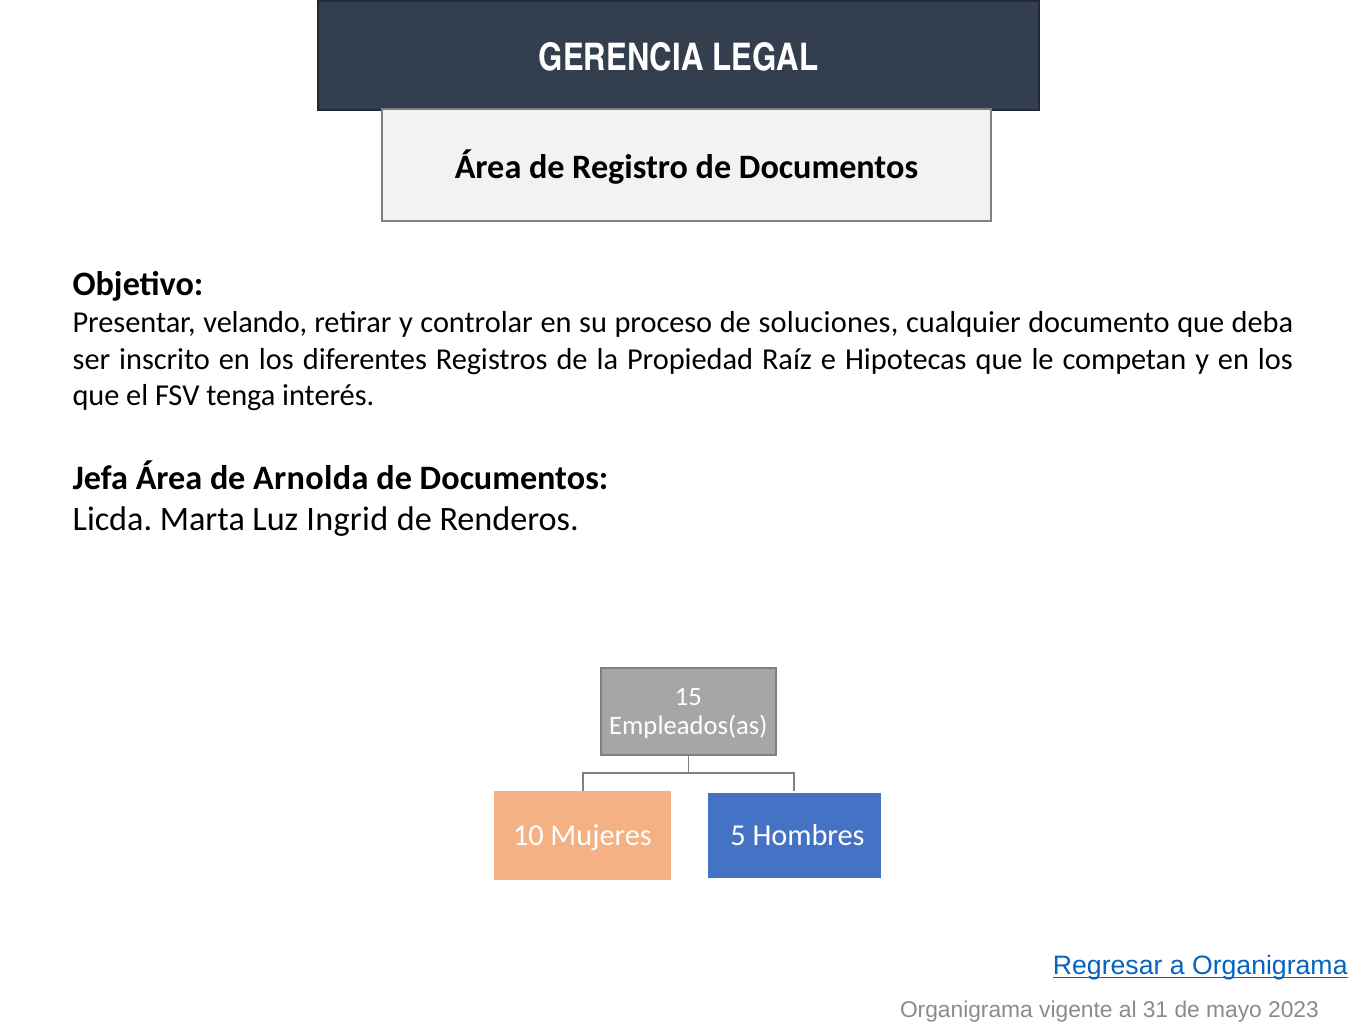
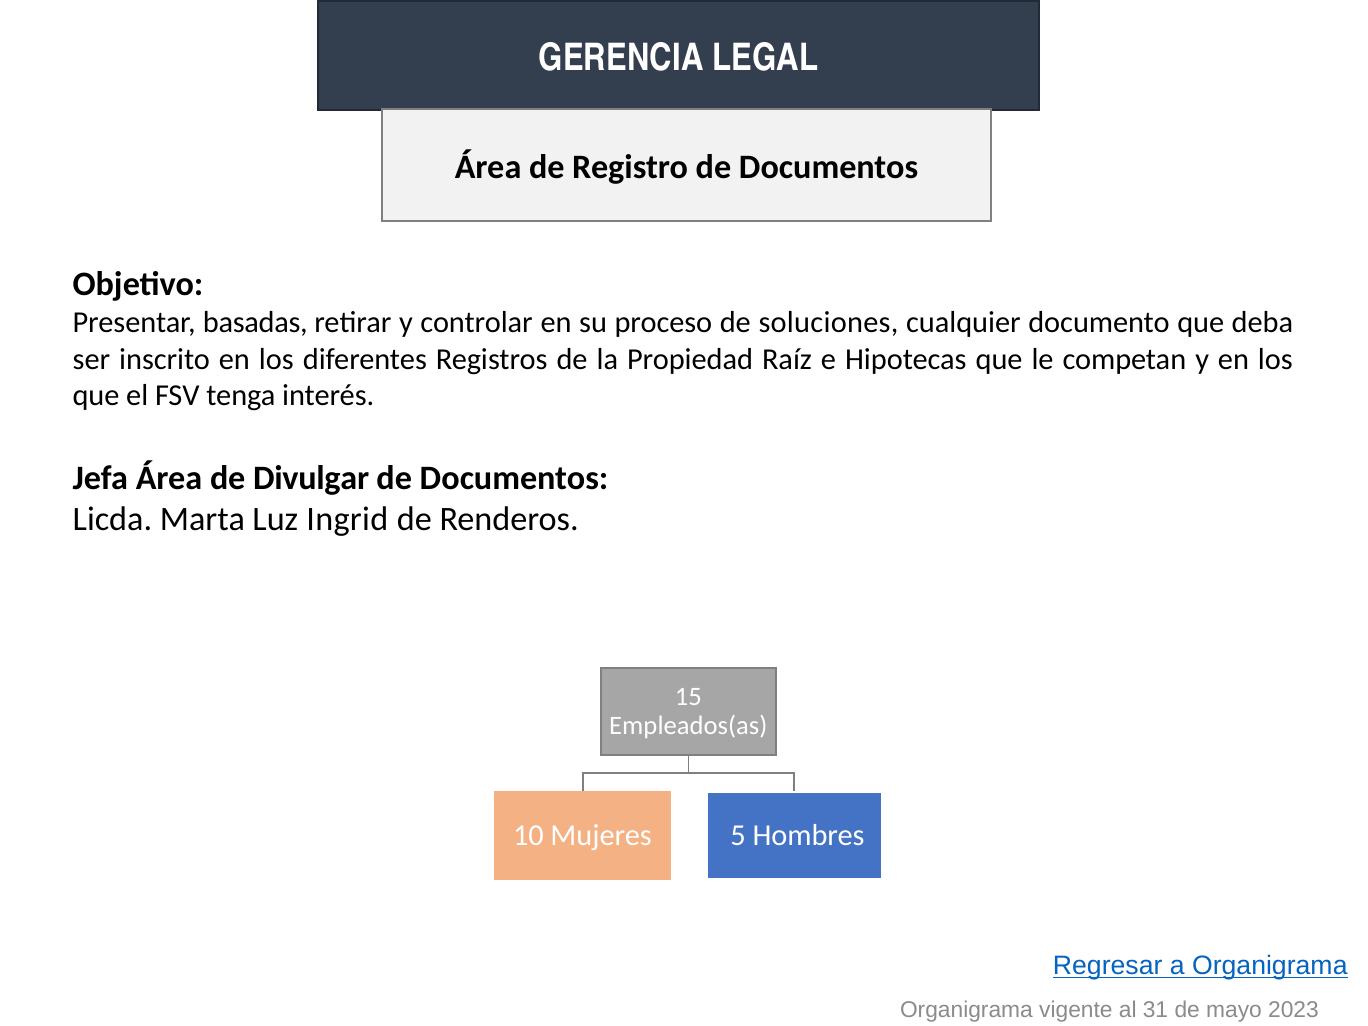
velando: velando -> basadas (255, 323)
Arnolda: Arnolda -> Divulgar (311, 478)
